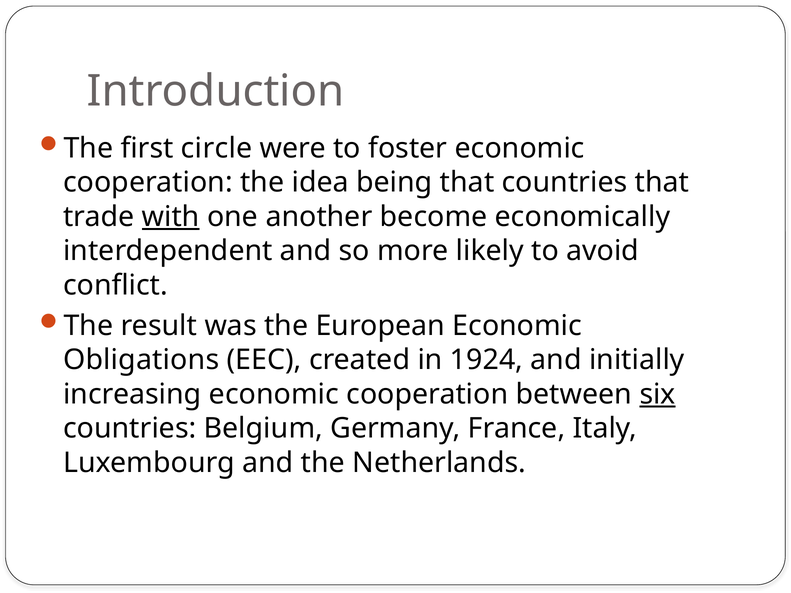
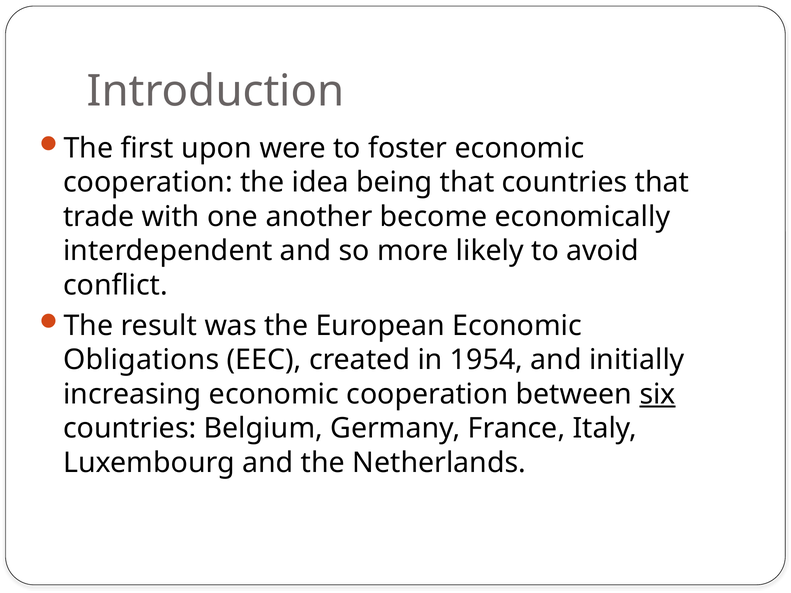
circle: circle -> upon (217, 148)
with underline: present -> none (171, 217)
1924: 1924 -> 1954 (486, 360)
